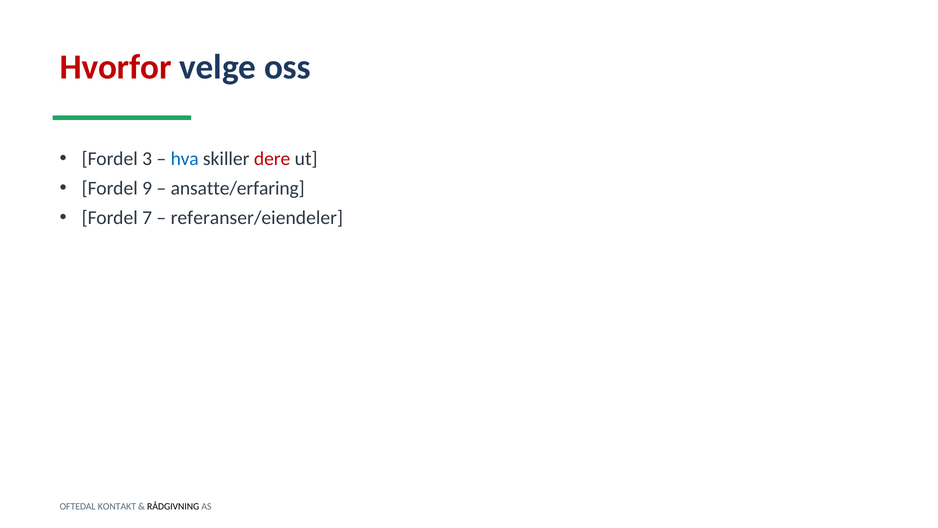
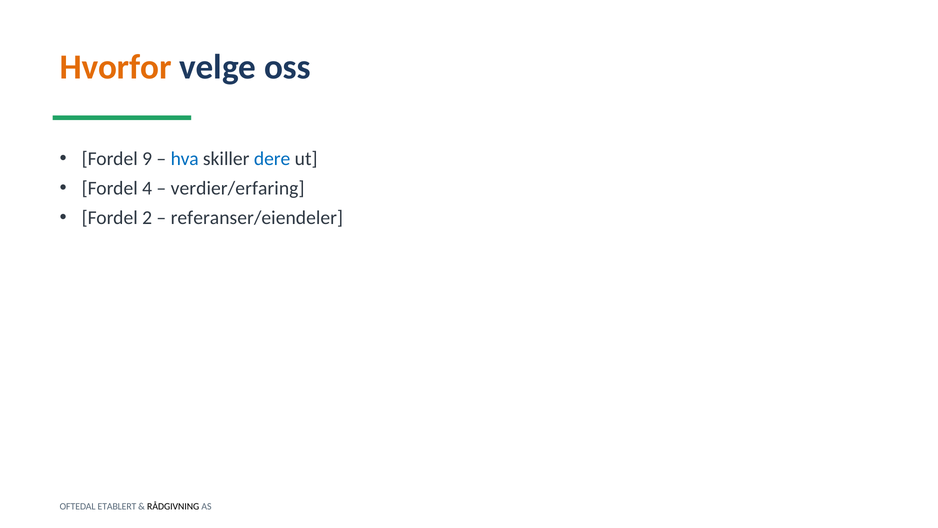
Hvorfor colour: red -> orange (116, 67)
3: 3 -> 9 (147, 159)
dere colour: red -> blue (272, 159)
9: 9 -> 4 (147, 188)
ansatte/erfaring: ansatte/erfaring -> verdier/erfaring (238, 188)
7: 7 -> 2 (147, 218)
KONTAKT: KONTAKT -> ETABLERT (117, 506)
